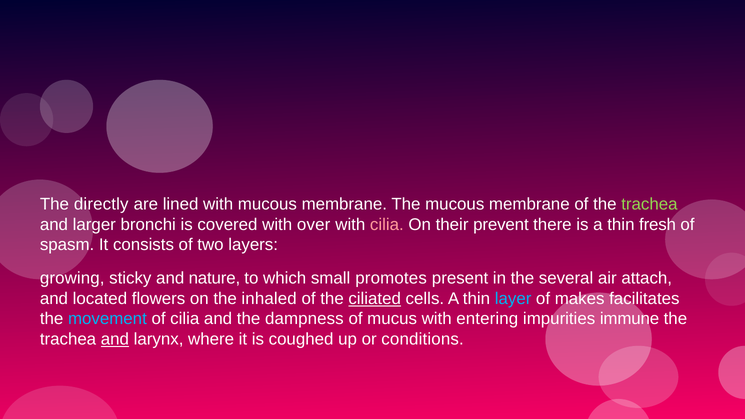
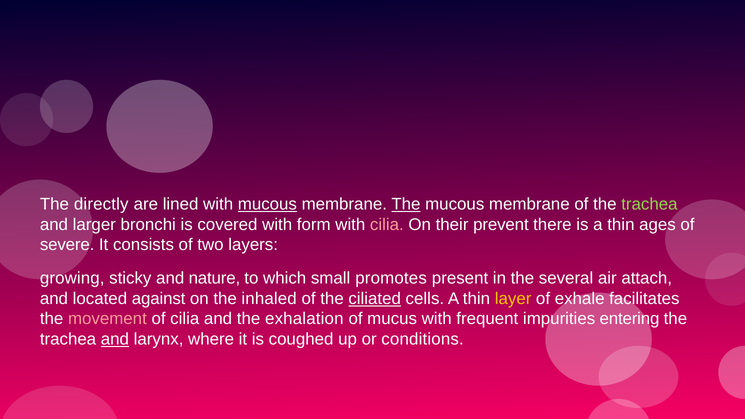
mucous underline: none -> present (267, 204)
The underline: none -> present (406, 204)
over: over -> form (314, 224)
fresh: fresh -> ages (657, 224)
spasm: spasm -> severe (67, 245)
flowers: flowers -> against (159, 299)
layer colour: light blue -> yellow (513, 299)
makes: makes -> exhale (580, 299)
movement colour: light blue -> pink (107, 319)
dampness: dampness -> exhalation (304, 319)
entering: entering -> frequent (487, 319)
immune: immune -> entering (630, 319)
